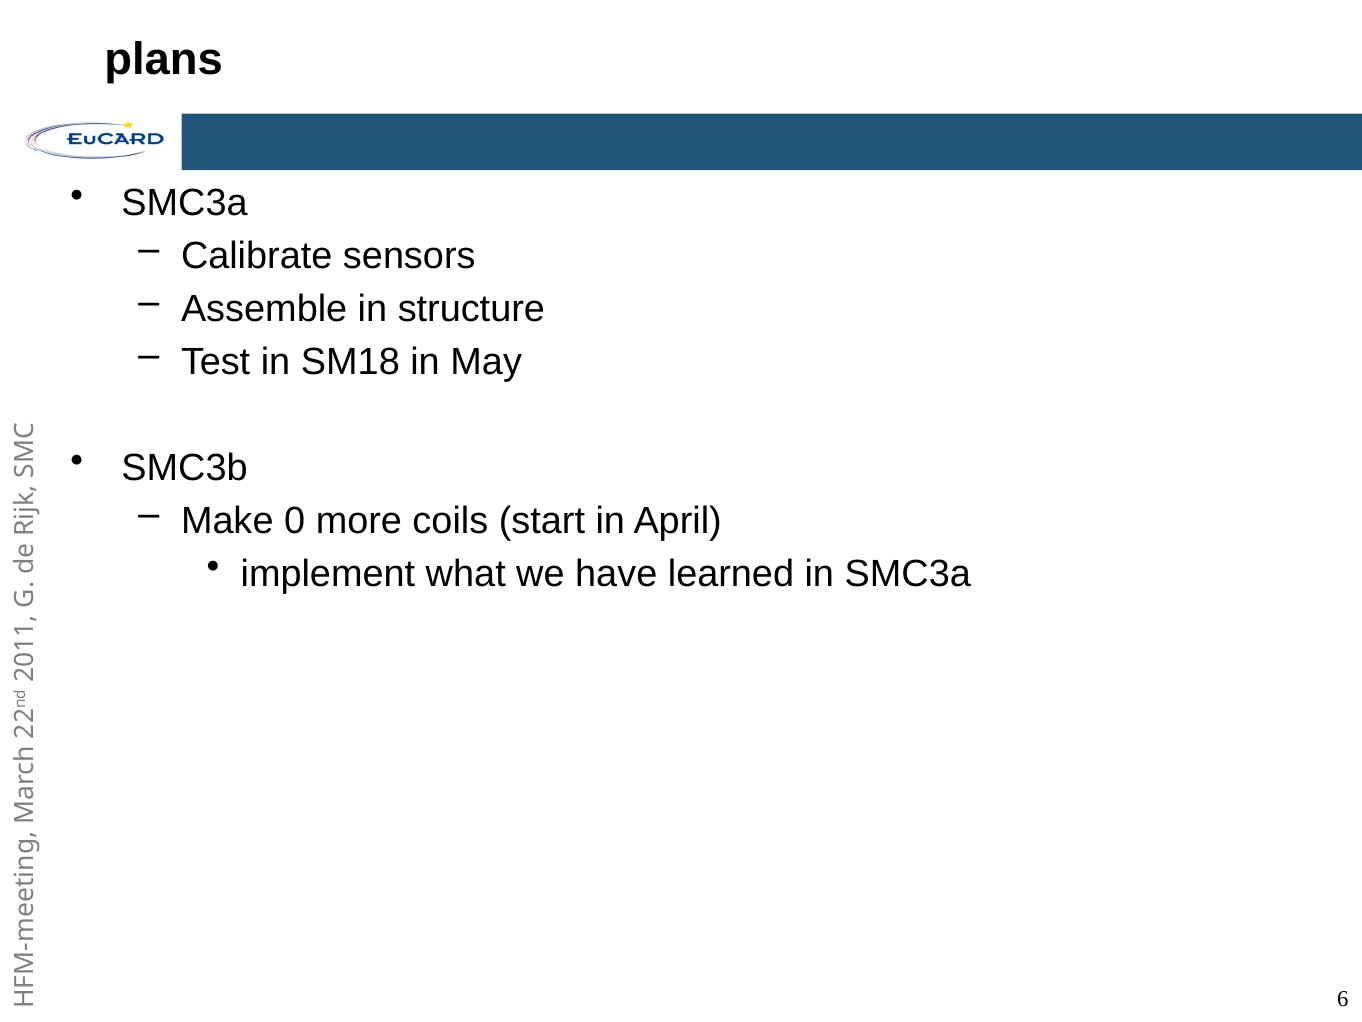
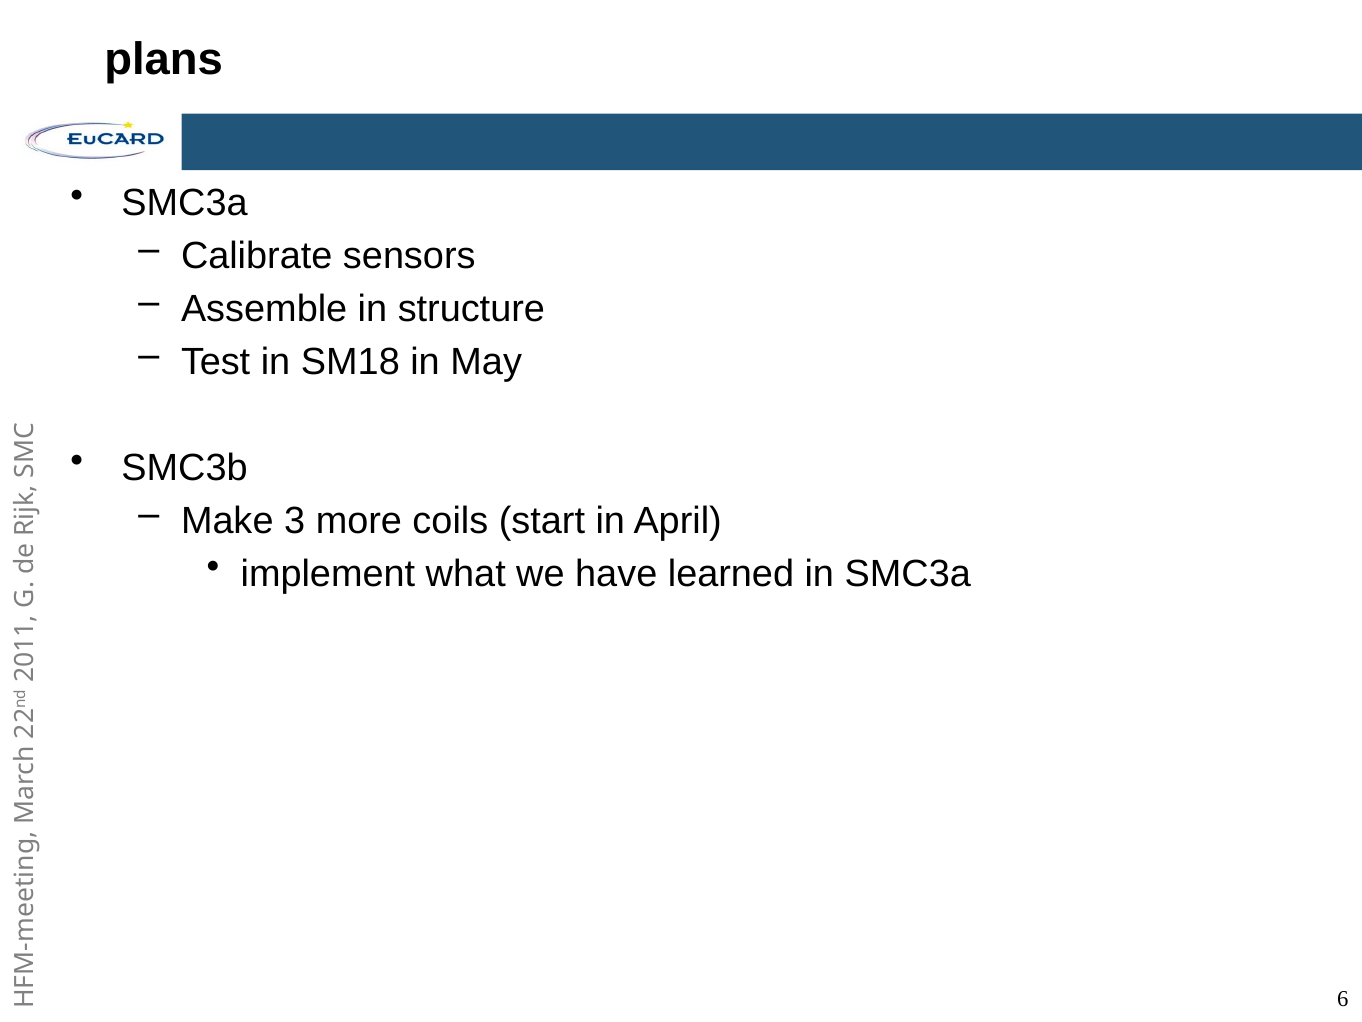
Make 0: 0 -> 3 (295, 520)
